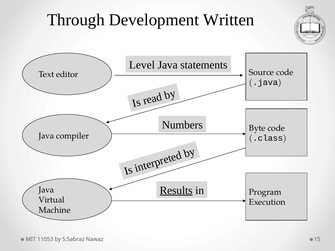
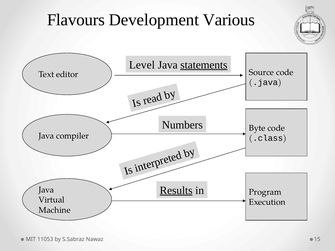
Through: Through -> Flavours (76, 20)
Written: Written -> Various (229, 20)
statements underline: none -> present (204, 65)
